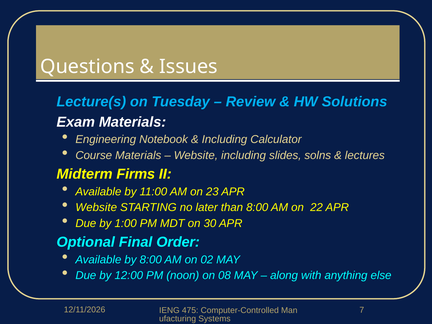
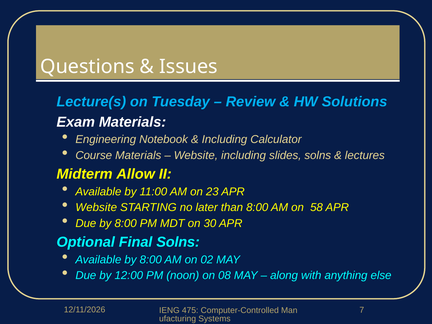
Firms: Firms -> Allow (136, 174)
22: 22 -> 58 (317, 208)
Due by 1:00: 1:00 -> 8:00 (126, 223)
Final Order: Order -> Solns (178, 242)
